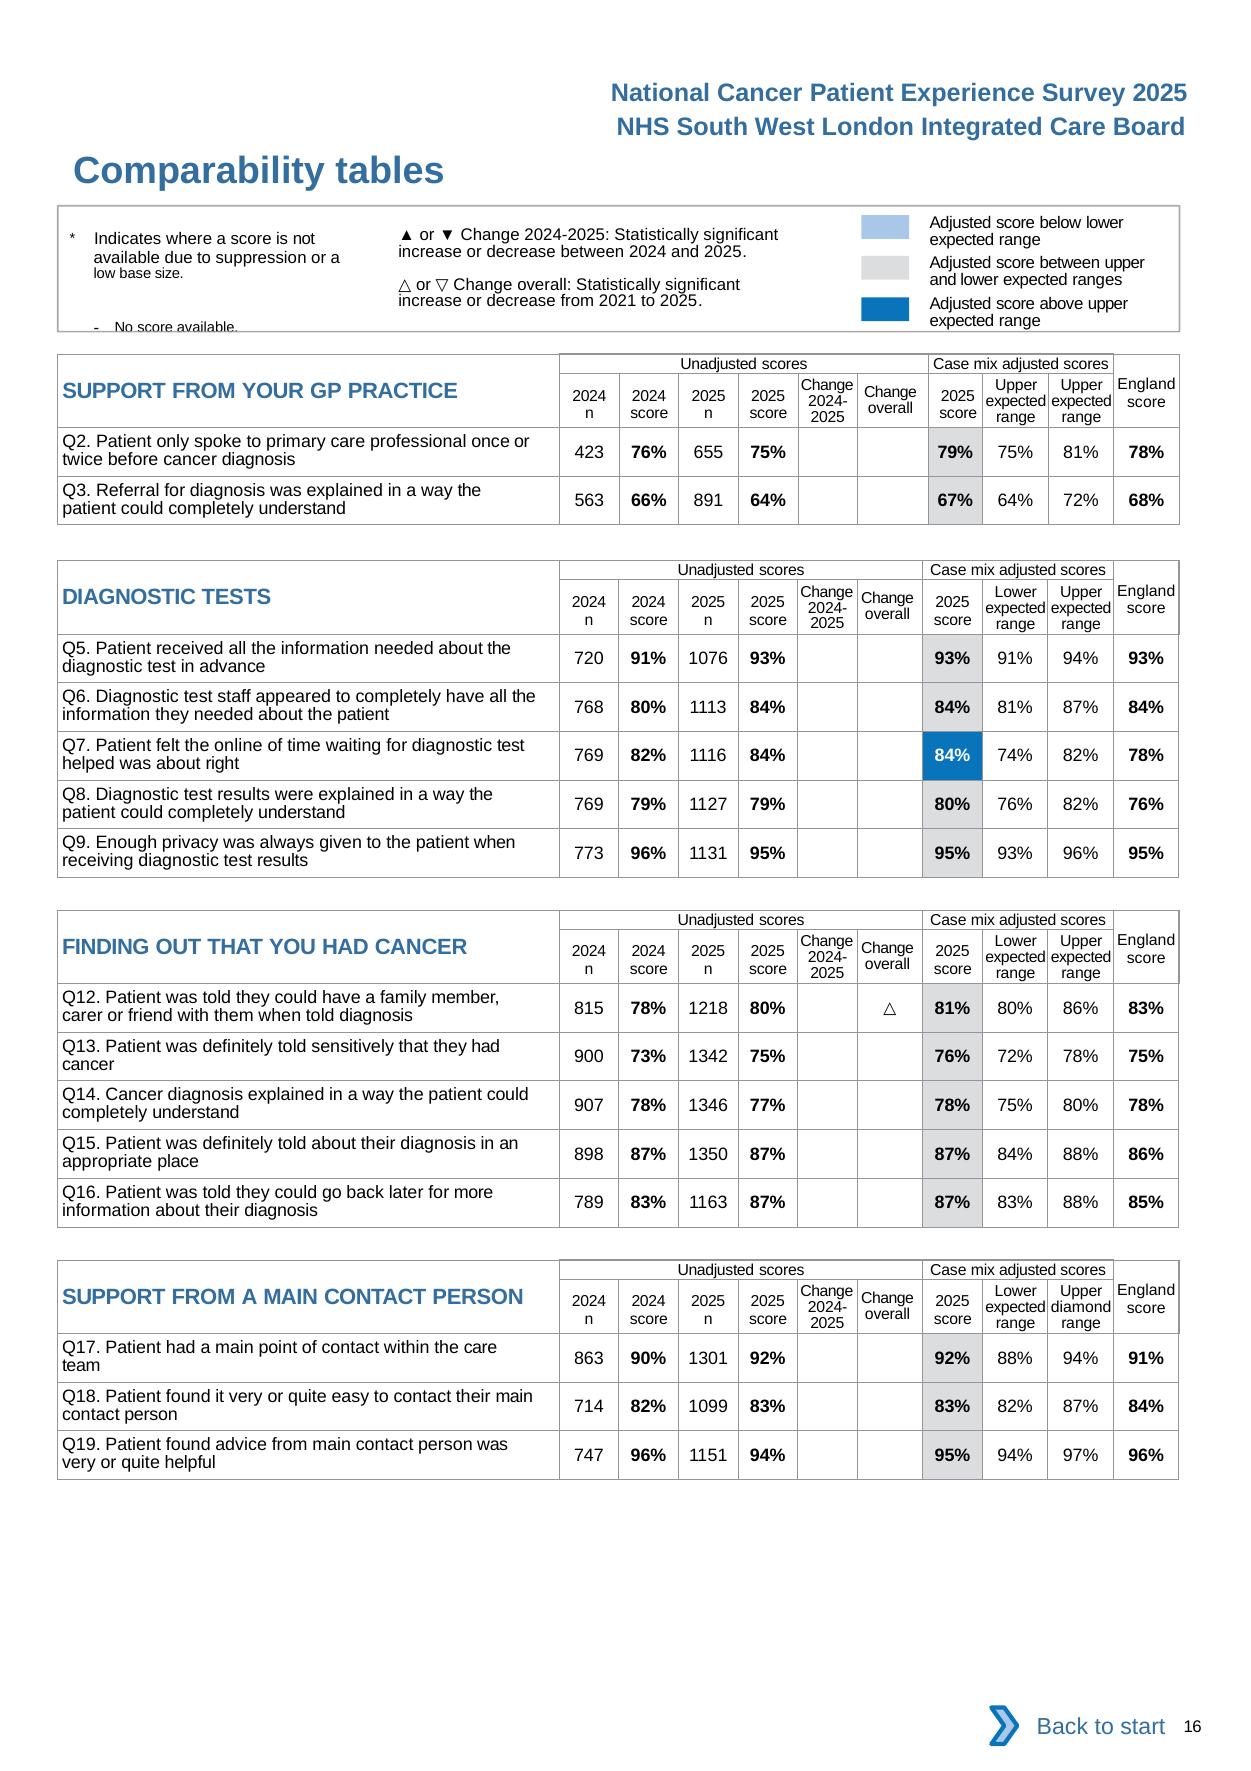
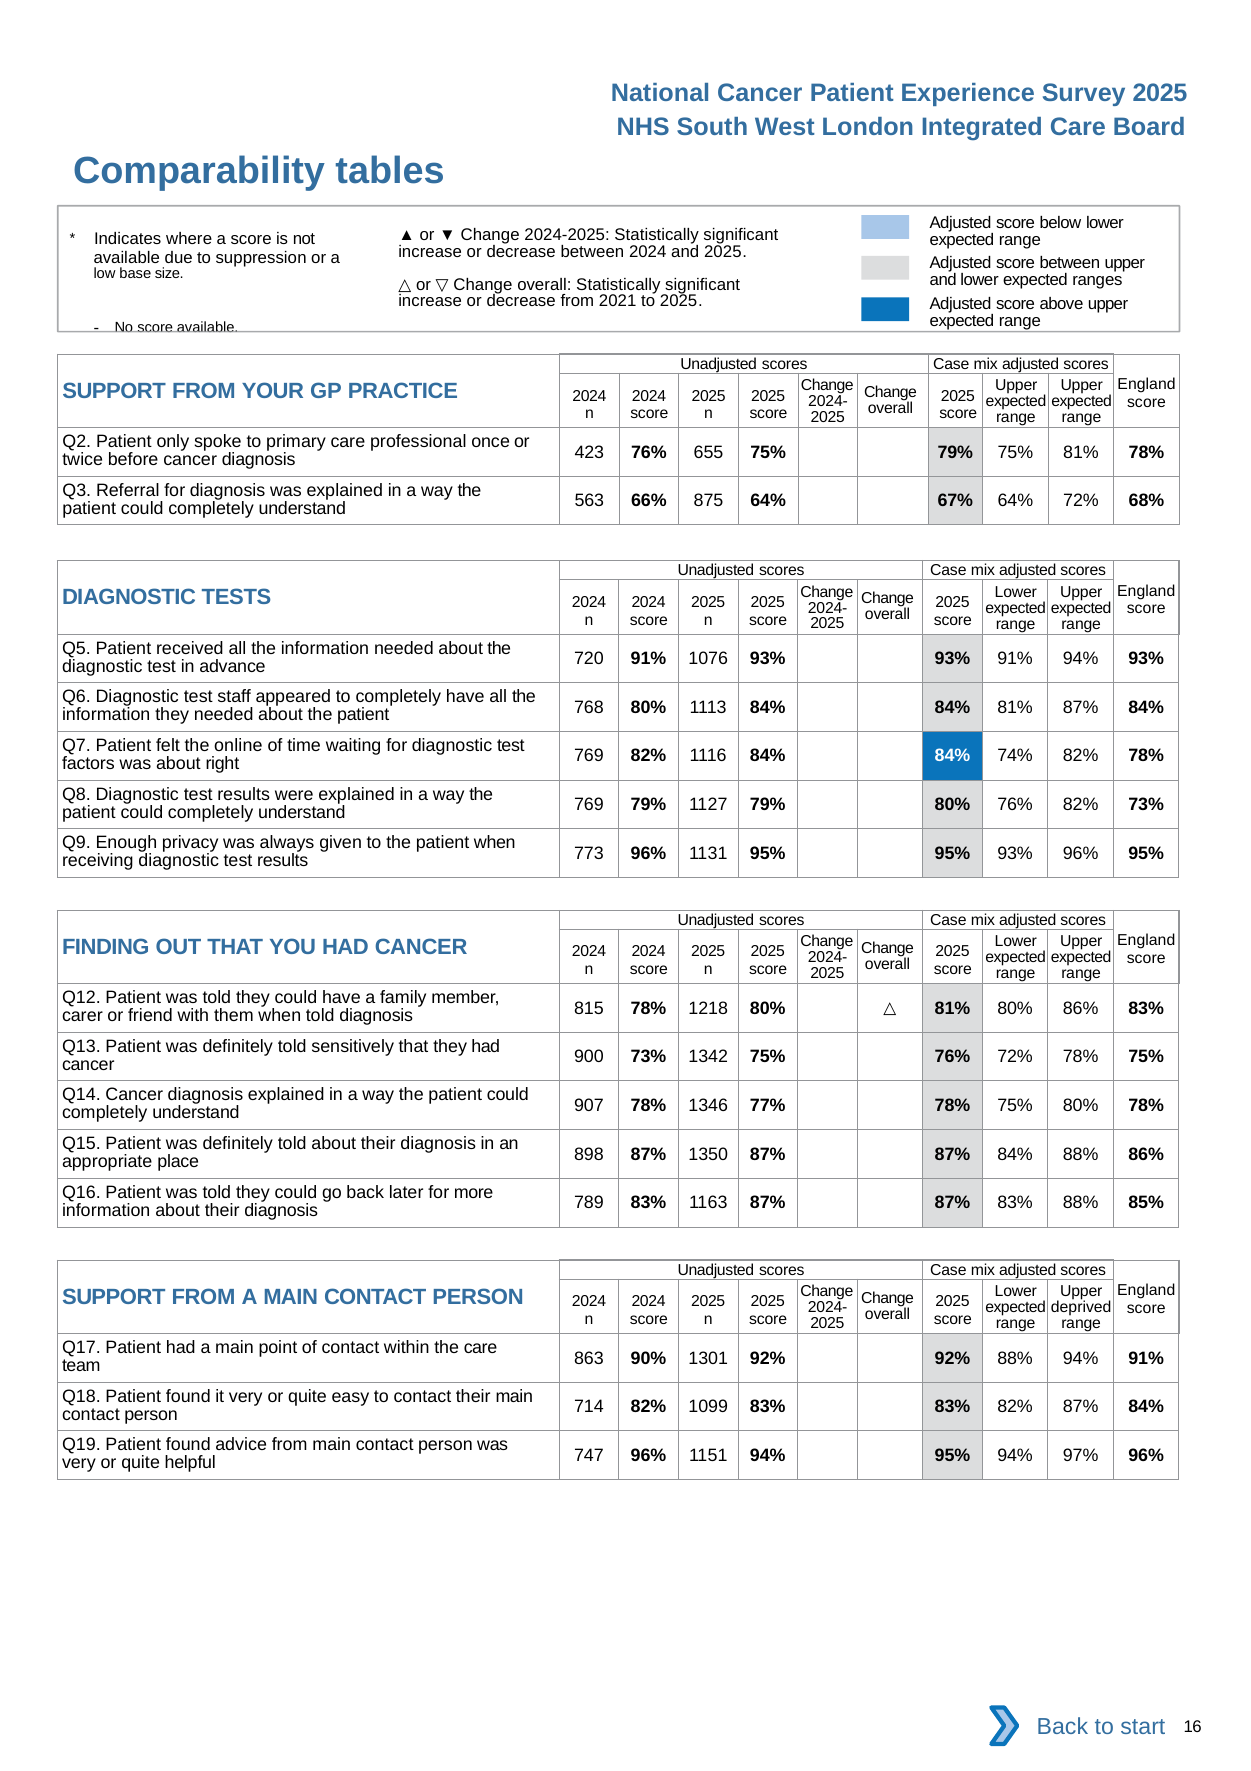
891: 891 -> 875 (709, 501)
helped: helped -> factors (88, 763)
82% 76%: 76% -> 73% (1146, 804)
diamond: diamond -> deprived (1081, 1307)
